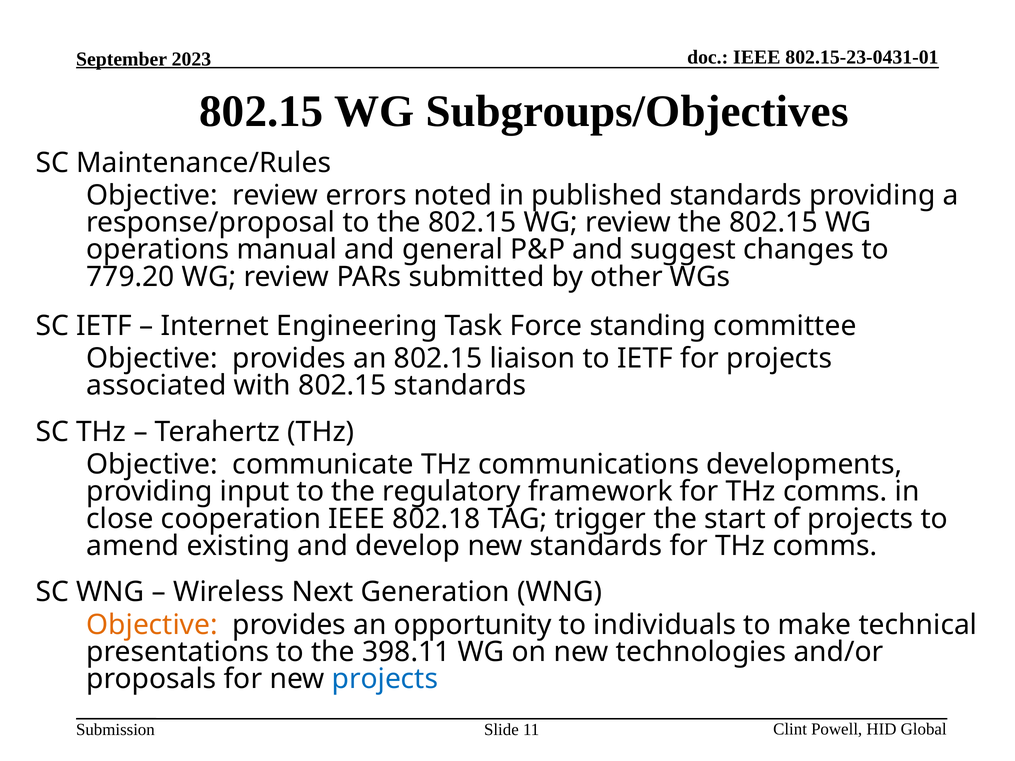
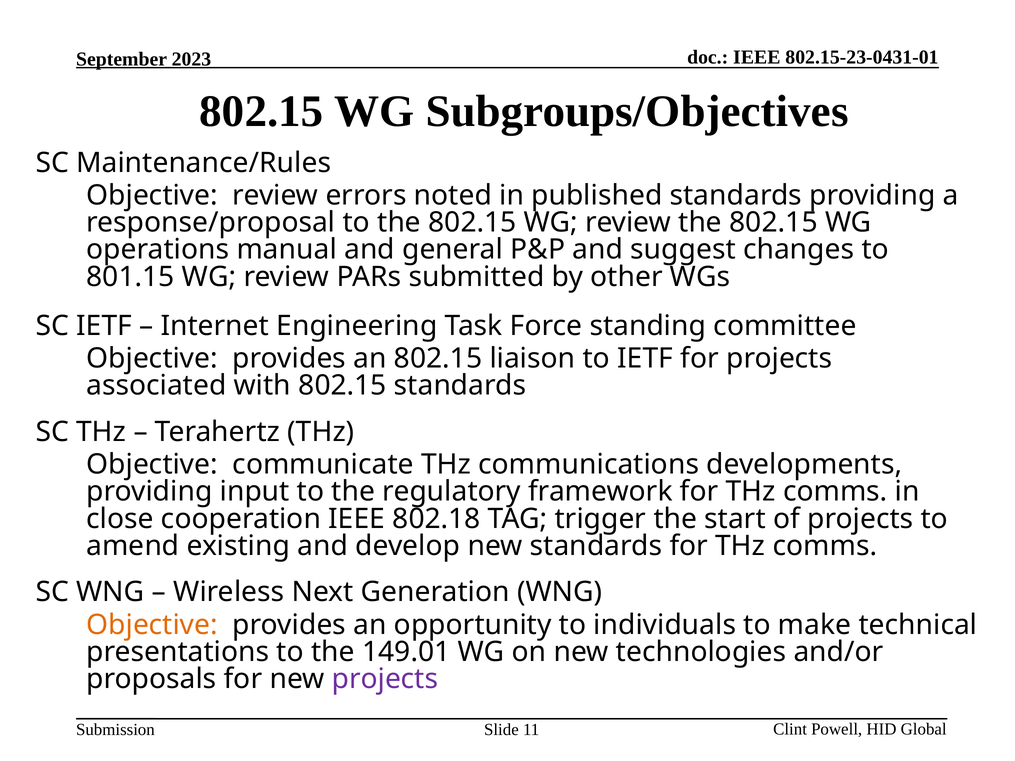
779.20: 779.20 -> 801.15 (130, 277)
398.11: 398.11 -> 149.01 (406, 652)
projects colour: blue -> purple (385, 679)
